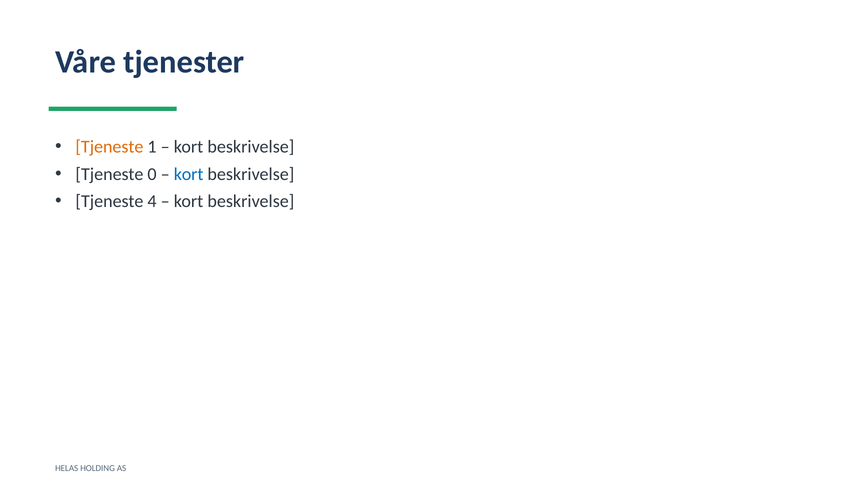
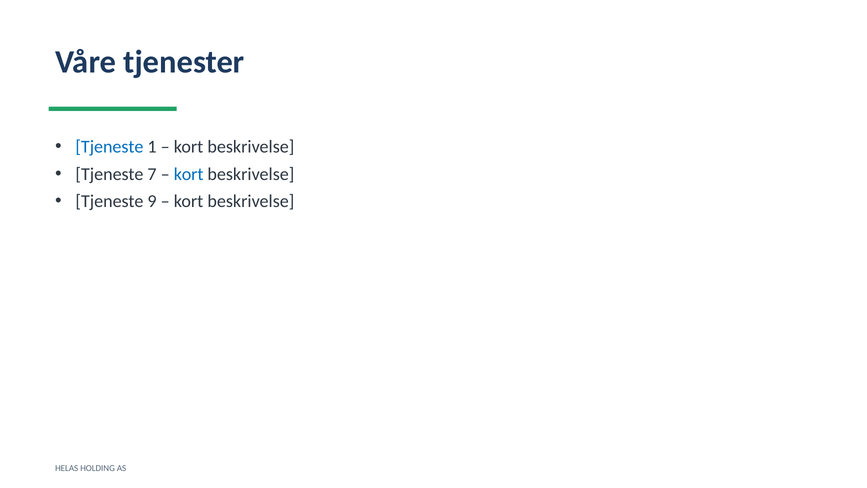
Tjeneste colour: orange -> blue (109, 147)
0: 0 -> 7 (152, 174)
4: 4 -> 9 (152, 201)
